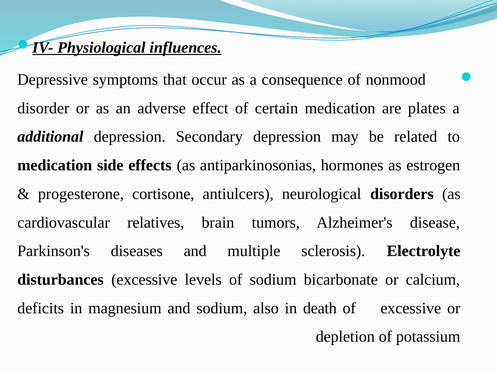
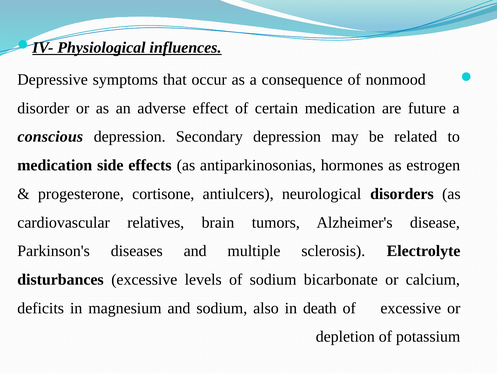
plates: plates -> future (427, 108)
additional: additional -> conscious (50, 137)
